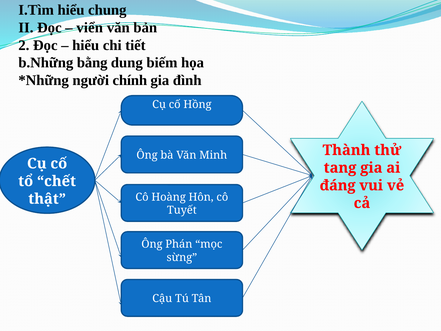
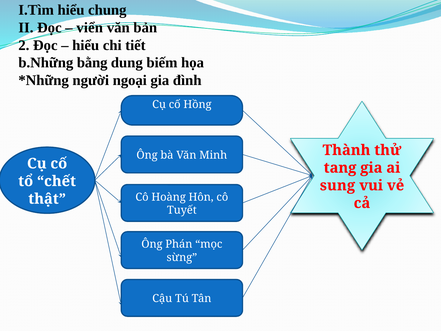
chính: chính -> ngoại (130, 80)
đáng: đáng -> sung (337, 185)
